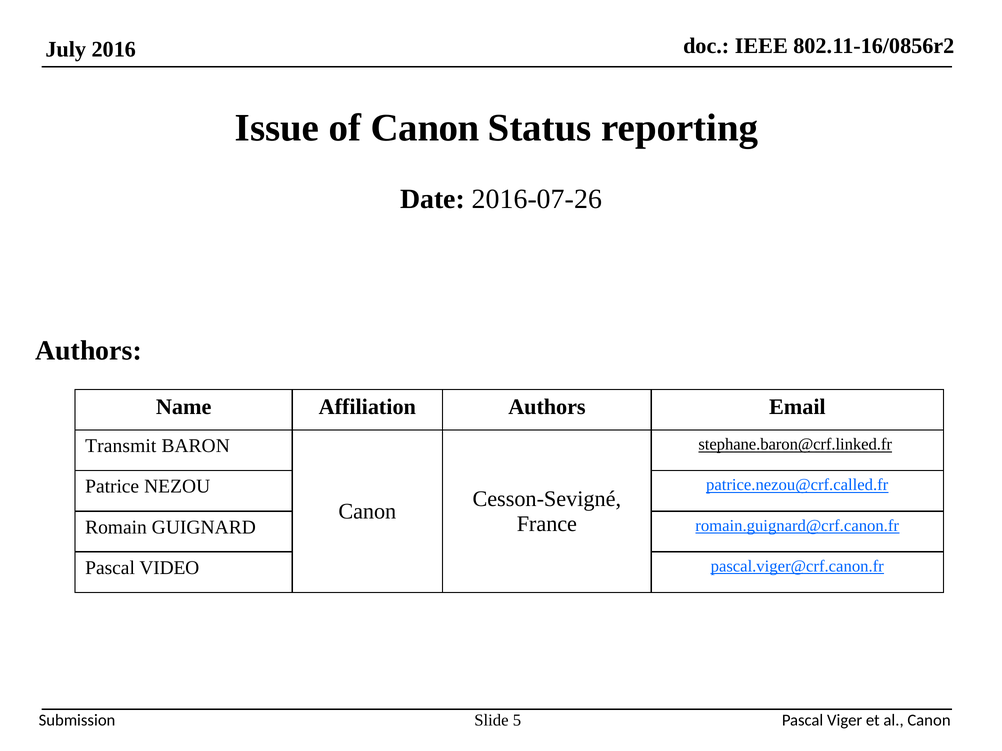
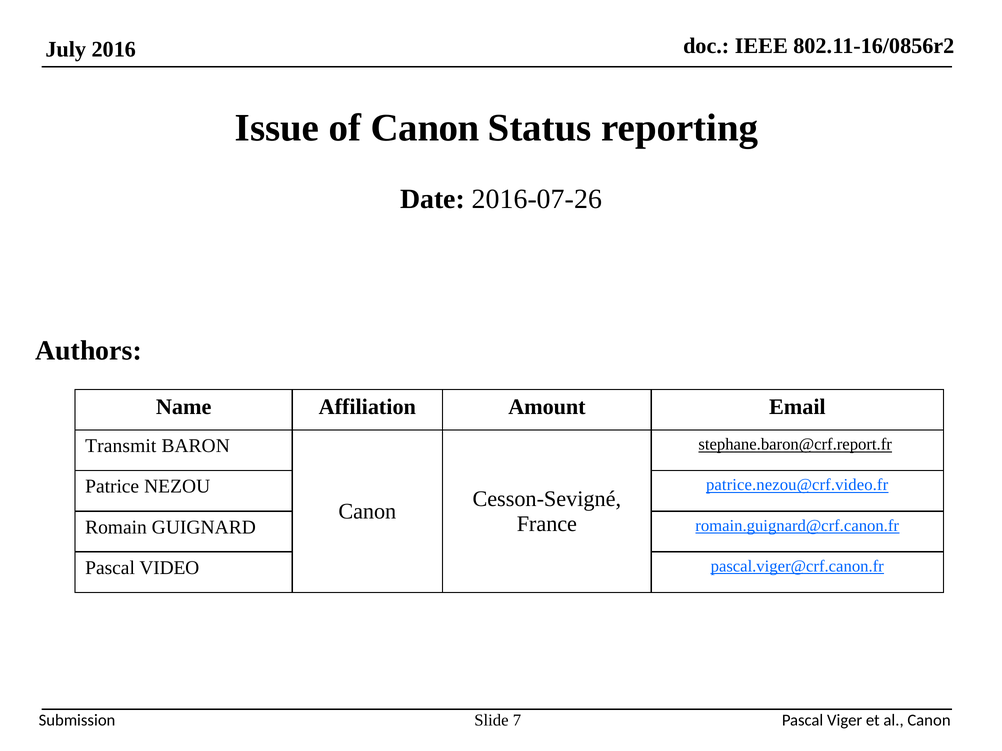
Affiliation Authors: Authors -> Amount (547, 407)
stephane.baron@crf.linked.fr: stephane.baron@crf.linked.fr -> stephane.baron@crf.report.fr (795, 445)
patrice.nezou@crf.called.fr: patrice.nezou@crf.called.fr -> patrice.nezou@crf.video.fr (797, 485)
5: 5 -> 7 (517, 721)
